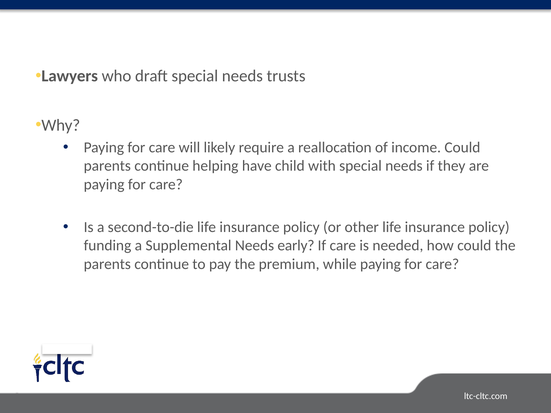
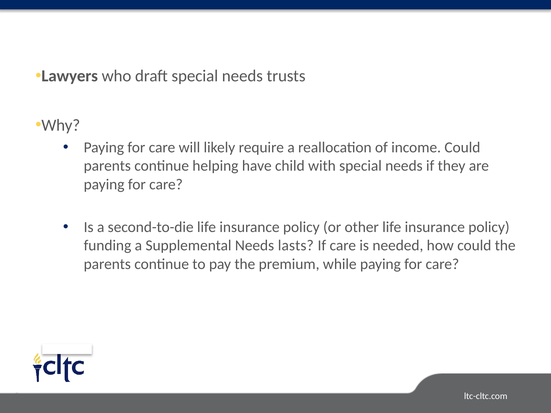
early: early -> lasts (296, 246)
